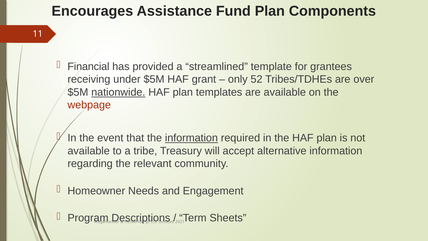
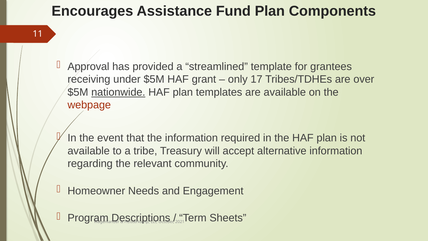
Financial: Financial -> Approval (88, 66)
52: 52 -> 17 (257, 79)
information underline: present -> none (191, 138)
